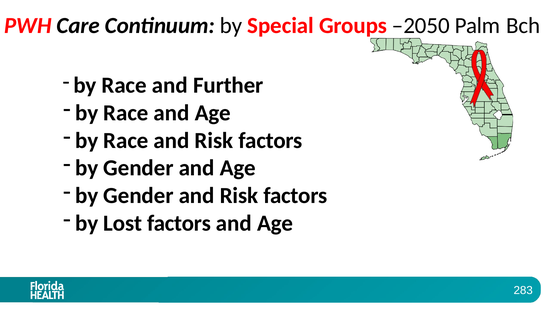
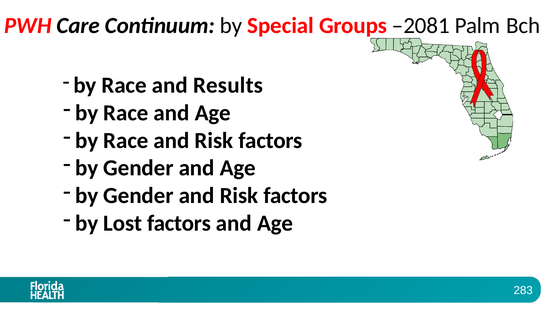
–2050: –2050 -> –2081 (421, 26)
Further: Further -> Results (228, 85)
